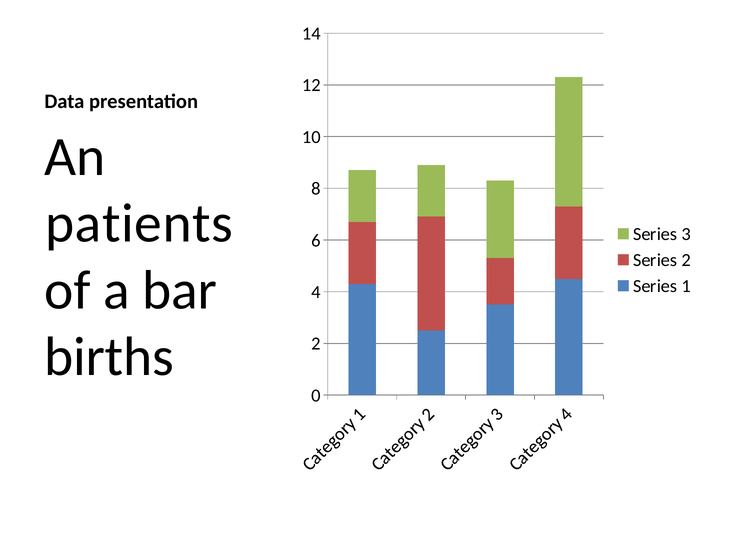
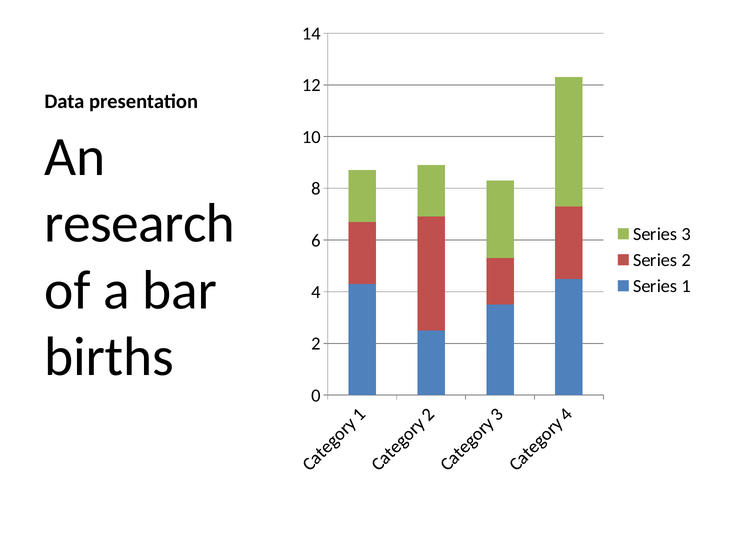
patients: patients -> research (140, 224)
